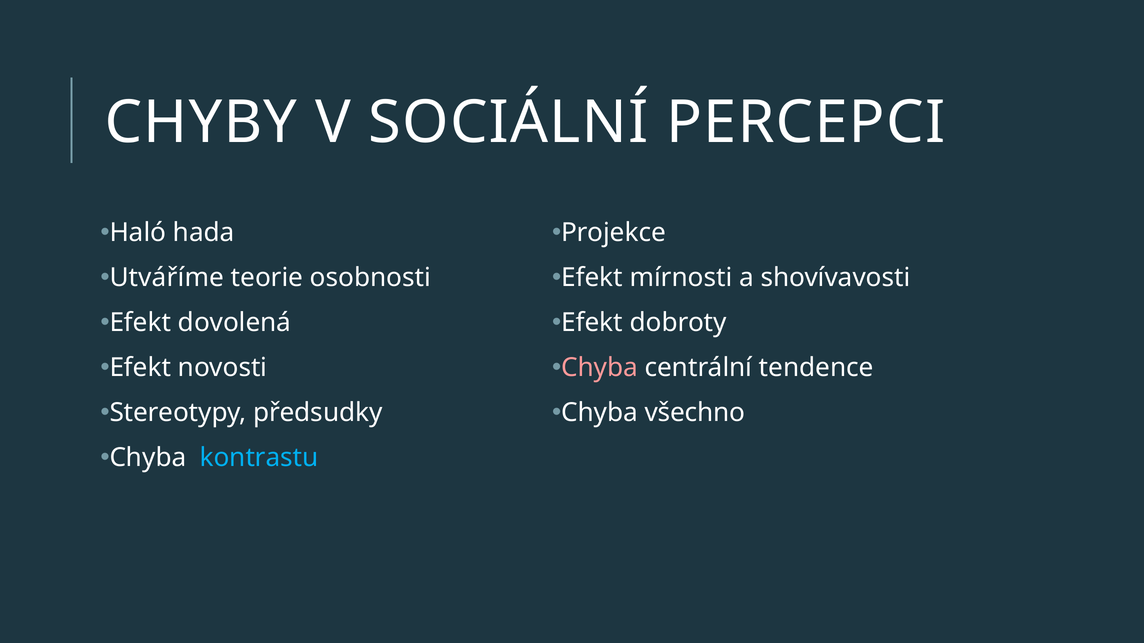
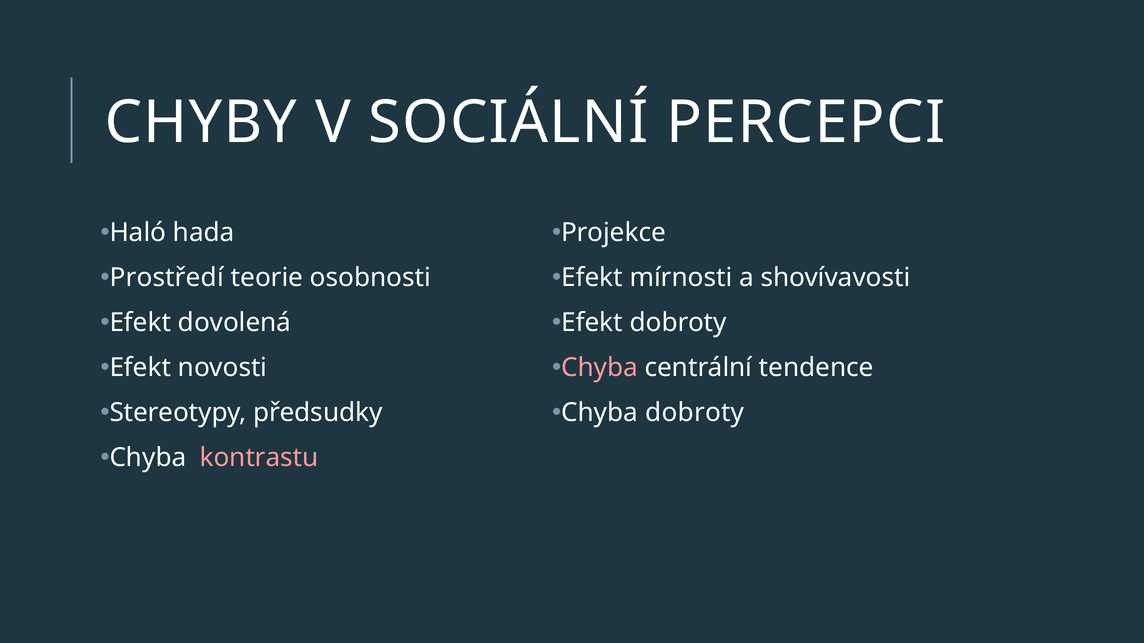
Utváříme: Utváříme -> Prostředí (167, 278)
Chyba všechno: všechno -> dobroty (695, 413)
kontrastu colour: light blue -> pink (259, 458)
